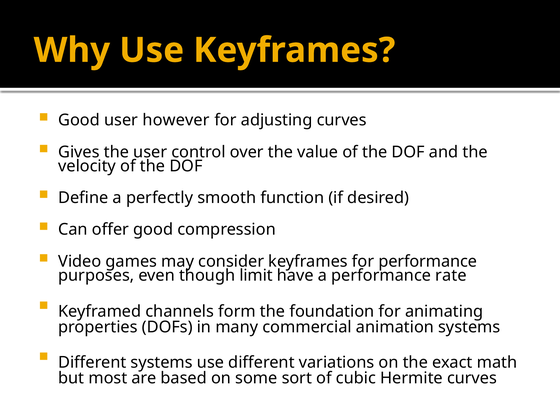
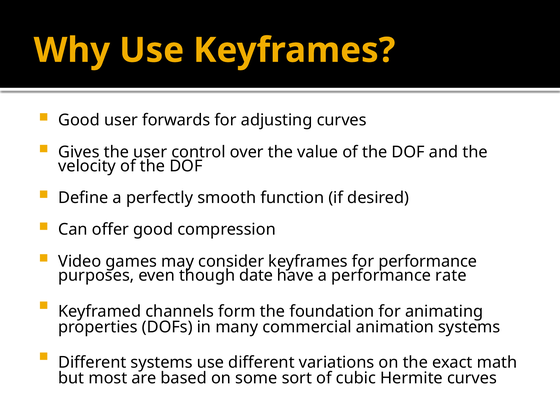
however: however -> forwards (176, 120)
limit: limit -> date (256, 275)
